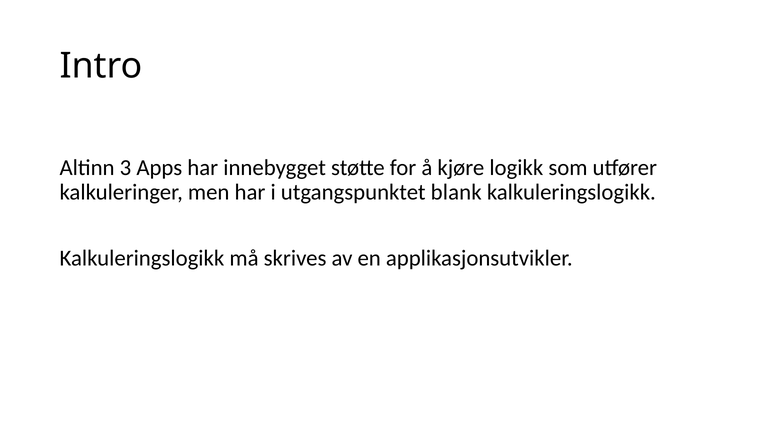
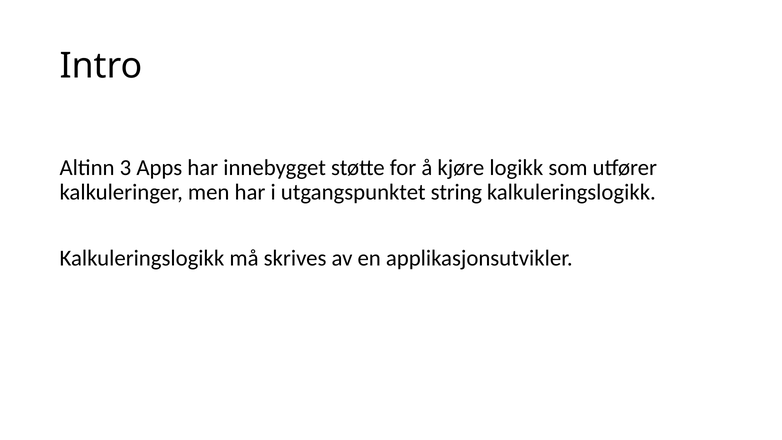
blank: blank -> string (456, 192)
